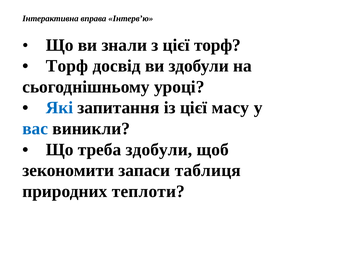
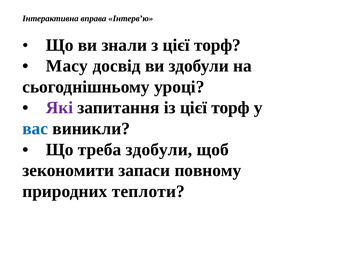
Торф: Торф -> Масу (67, 66)
Які colour: blue -> purple (59, 107)
із цієї масу: масу -> торф (231, 107)
таблиця: таблиця -> повному (208, 170)
